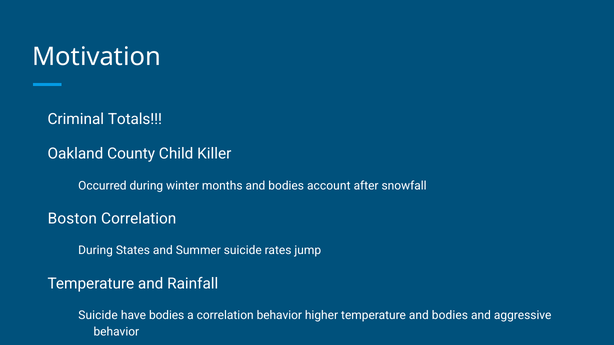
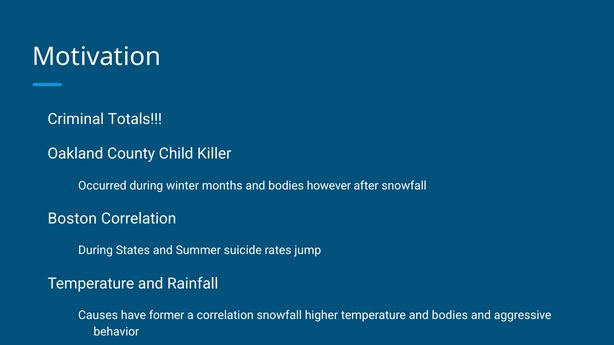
account: account -> however (329, 186)
Suicide: Suicide -> Causes (98, 316)
have bodies: bodies -> former (167, 316)
correlation behavior: behavior -> snowfall (279, 316)
